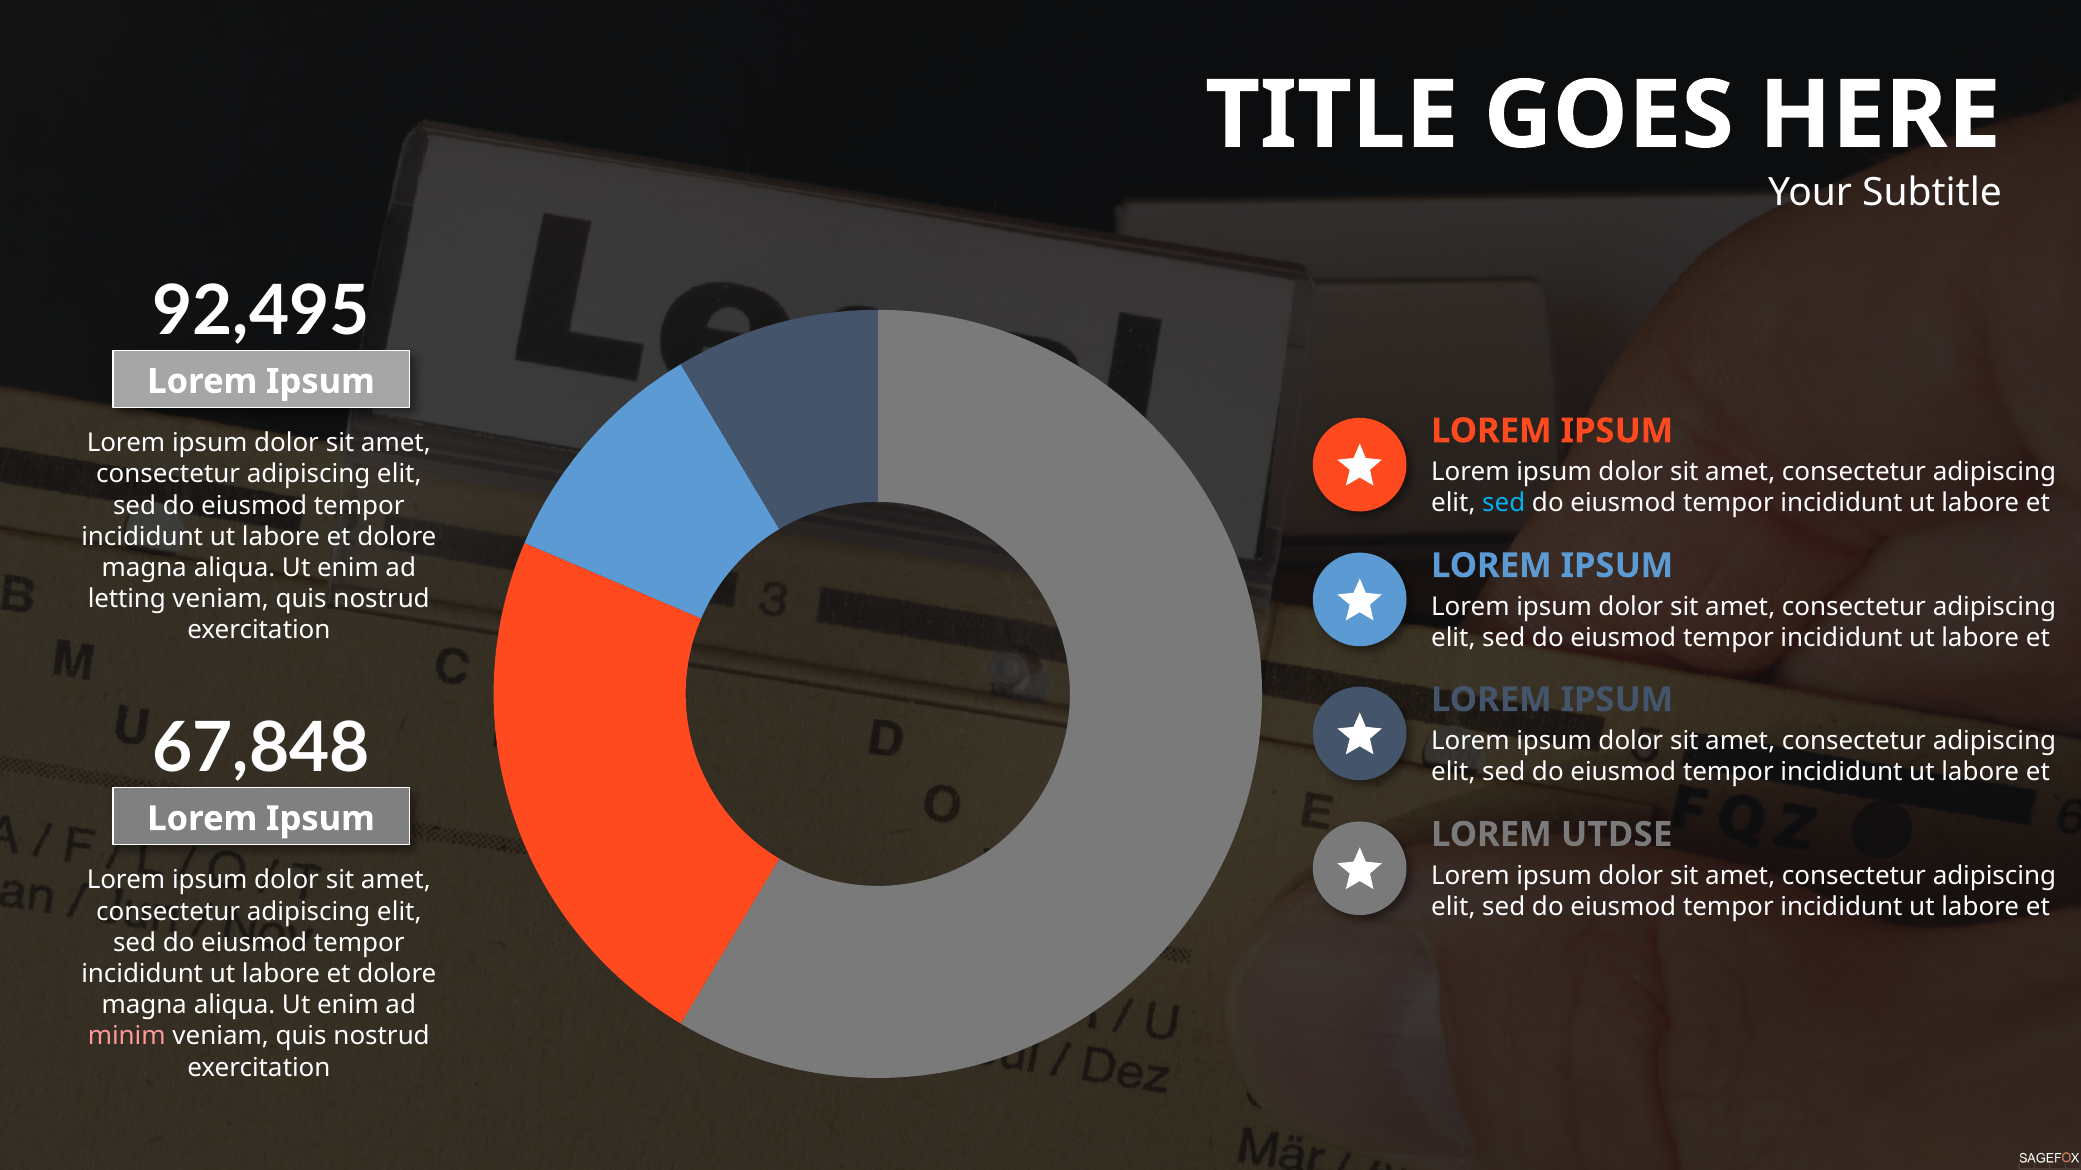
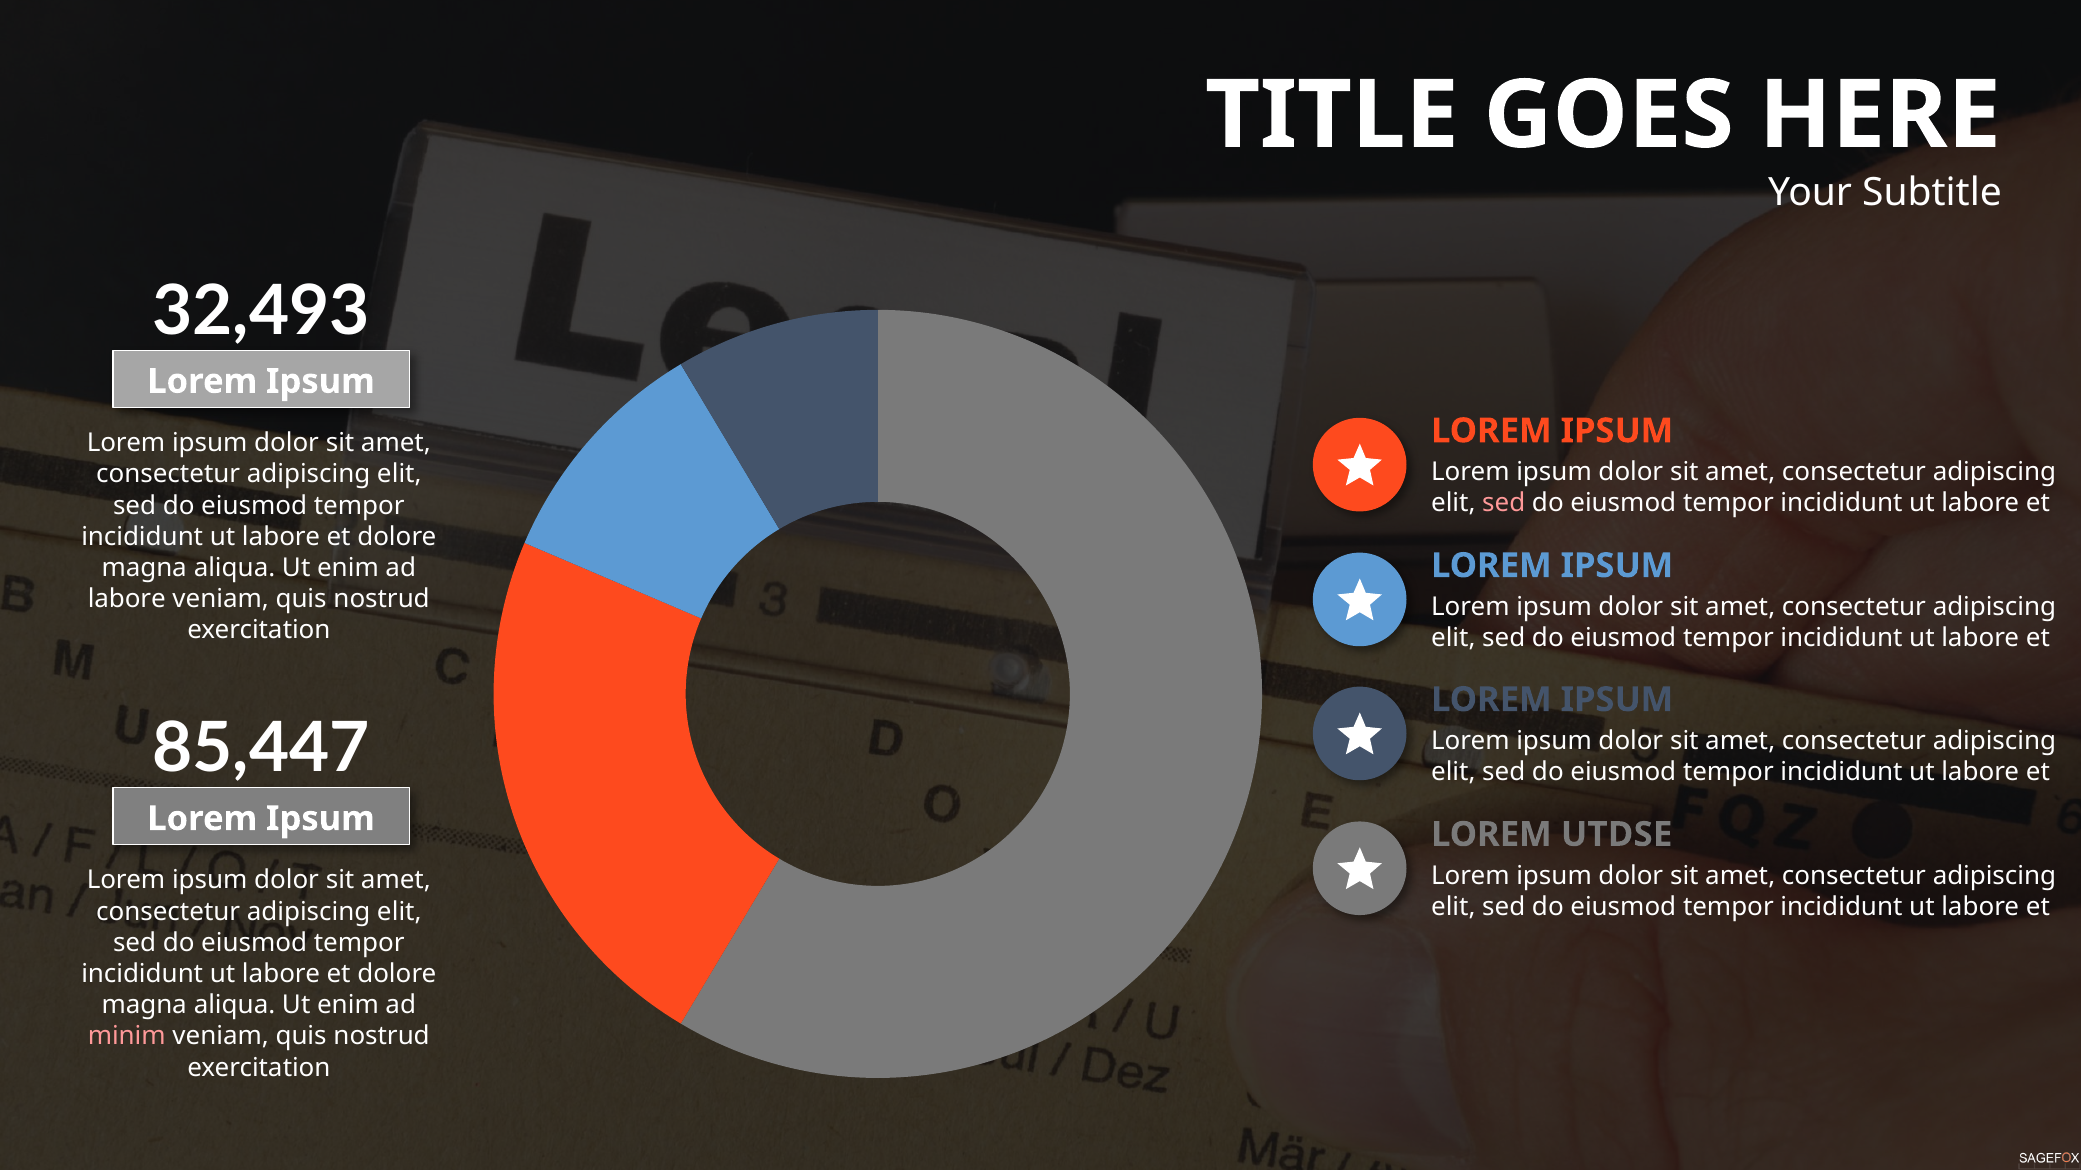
92,495: 92,495 -> 32,493 (261, 312)
sed colour: light blue -> pink (1504, 503)
letting: letting -> labore (127, 599)
67,848: 67,848 -> 85,447 (261, 749)
